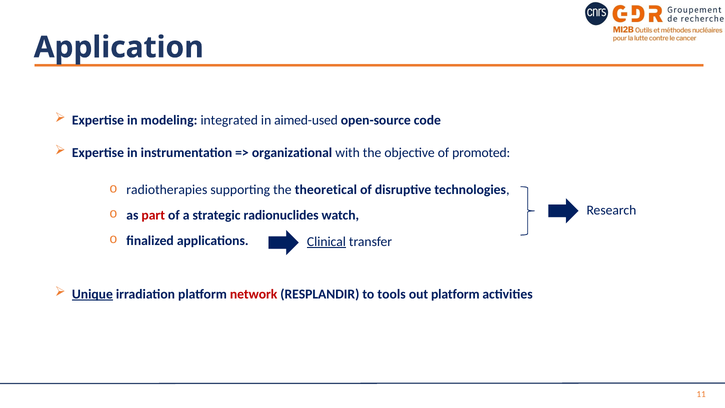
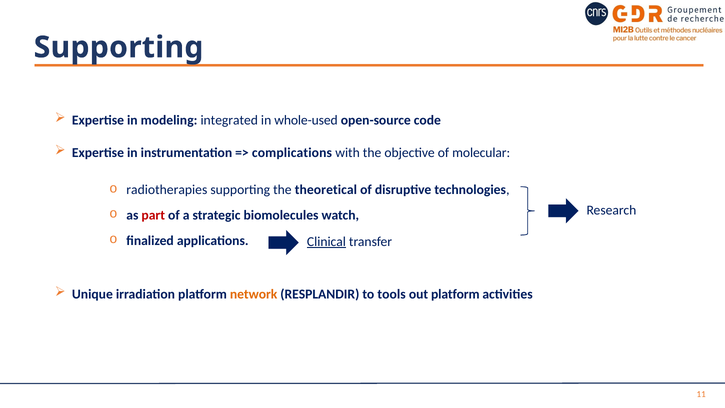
Application: Application -> Supporting (119, 47)
aimed-used: aimed-used -> whole-used (306, 120)
organizational: organizational -> complications (292, 153)
promoted: promoted -> molecular (481, 153)
radionuclides: radionuclides -> biomolecules (281, 215)
Unique underline: present -> none (92, 294)
network colour: red -> orange (254, 294)
